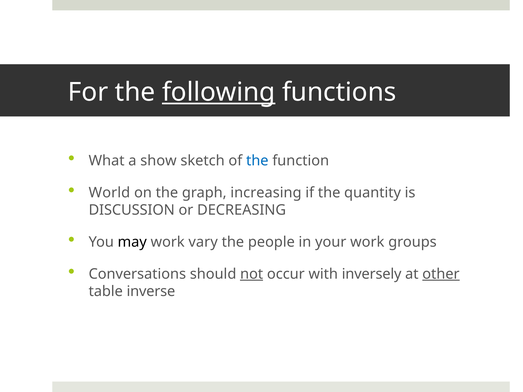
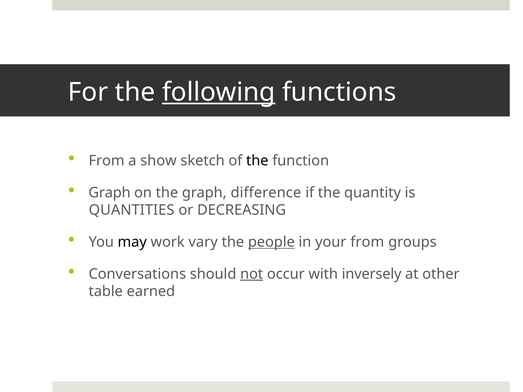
What: What -> From (107, 161)
the colour: blue -> black (257, 161)
World: World -> Graph (110, 193)
increasing: increasing -> difference (266, 193)
DISCUSSION: DISCUSSION -> QUANTITIES (132, 210)
people underline: none -> present (271, 242)
your work: work -> from (367, 242)
other underline: present -> none (441, 274)
inverse: inverse -> earned (151, 292)
